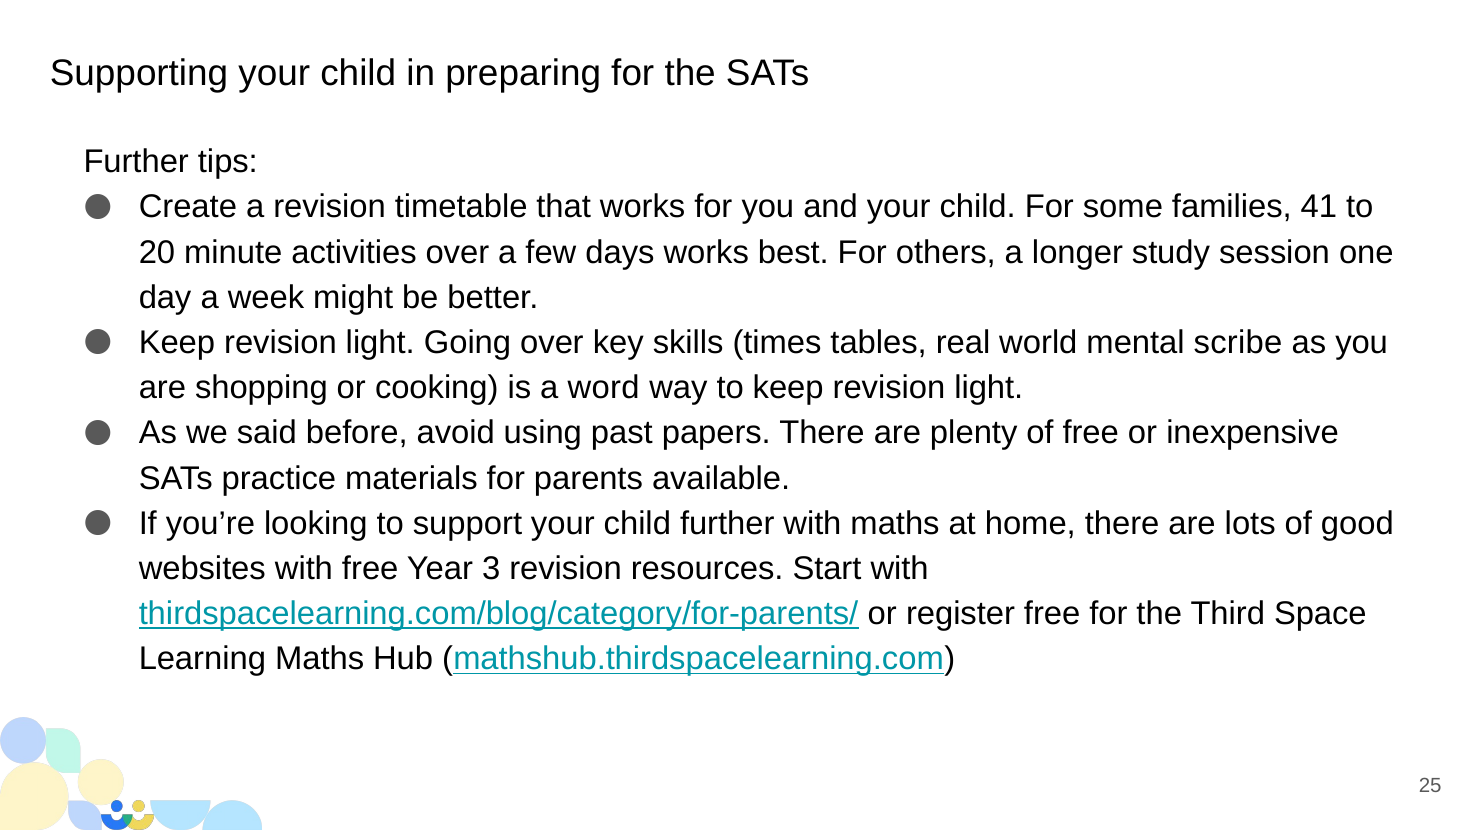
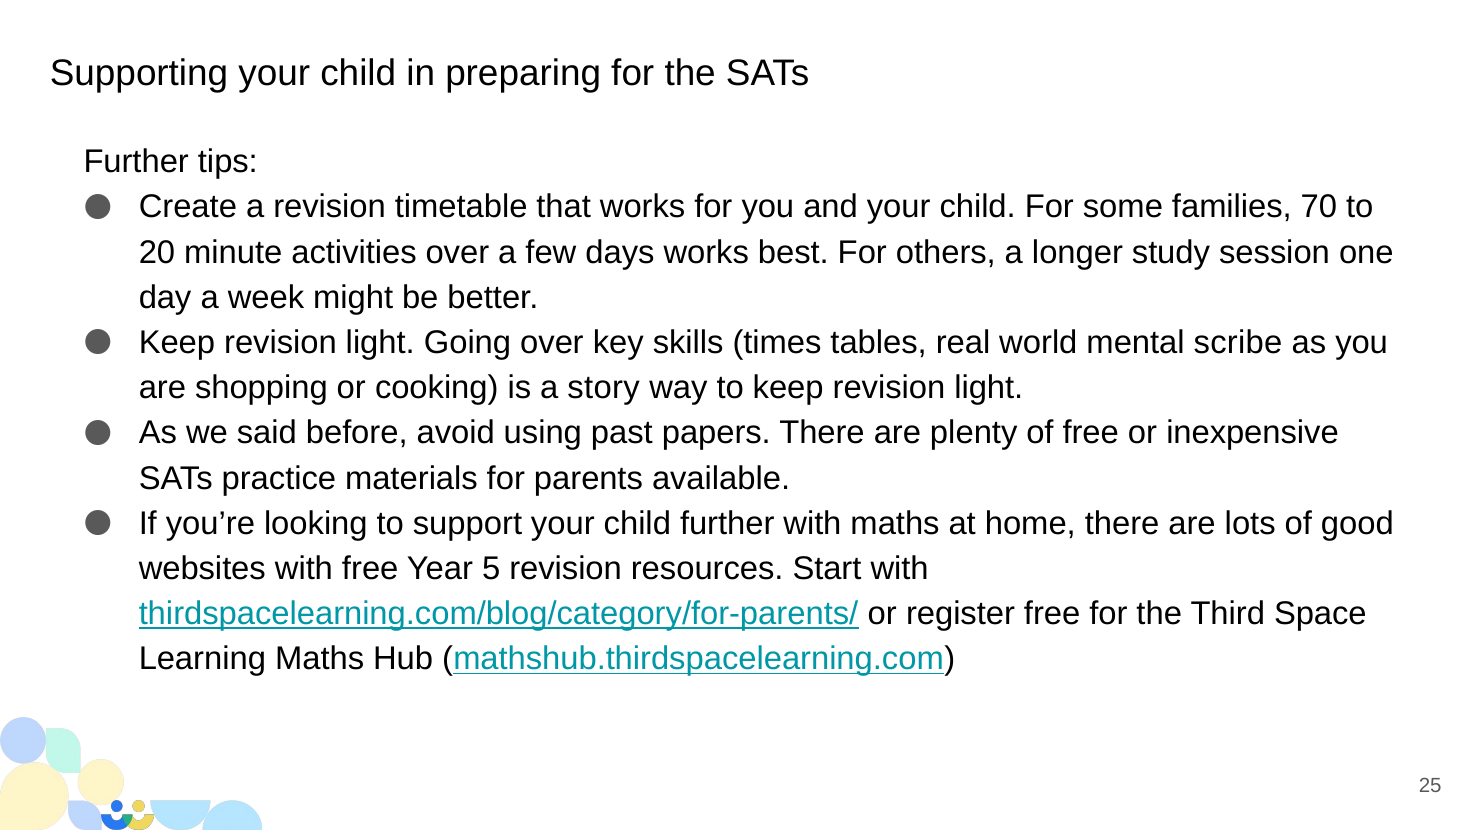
41: 41 -> 70 (1319, 207)
word: word -> story (604, 388)
3: 3 -> 5 (491, 569)
